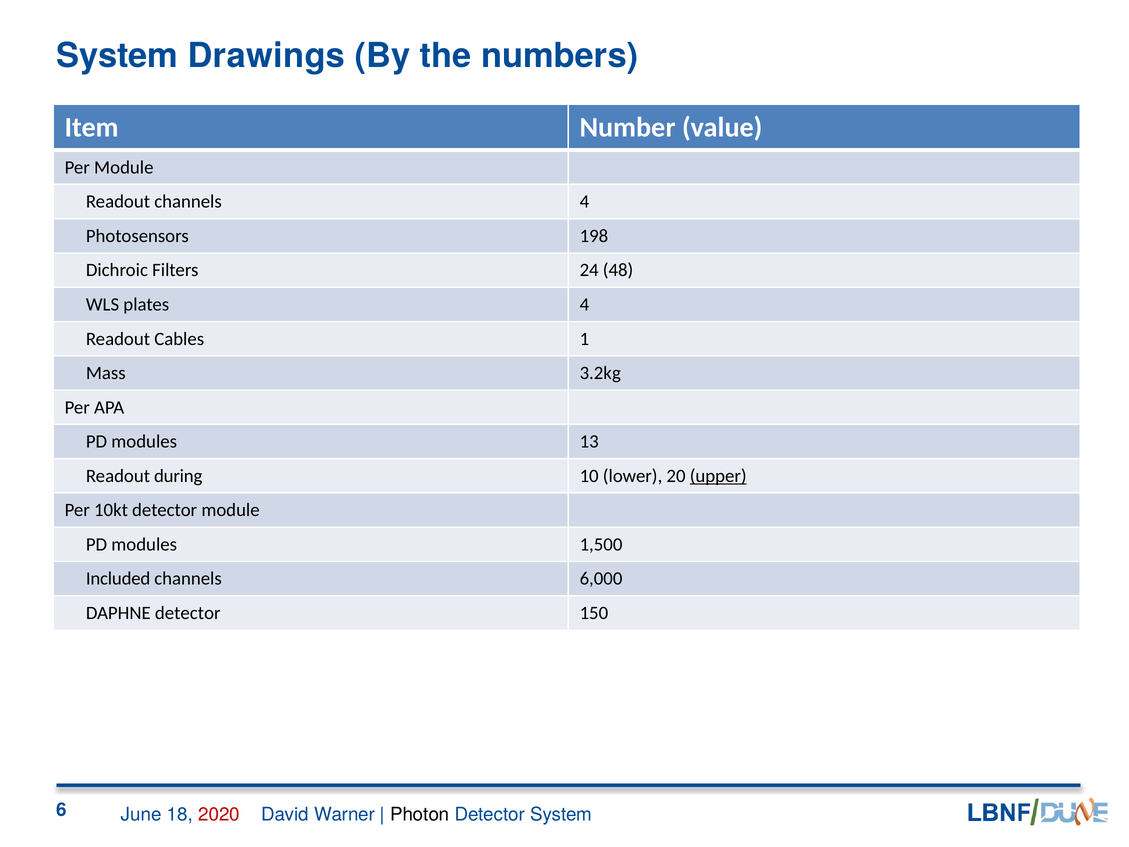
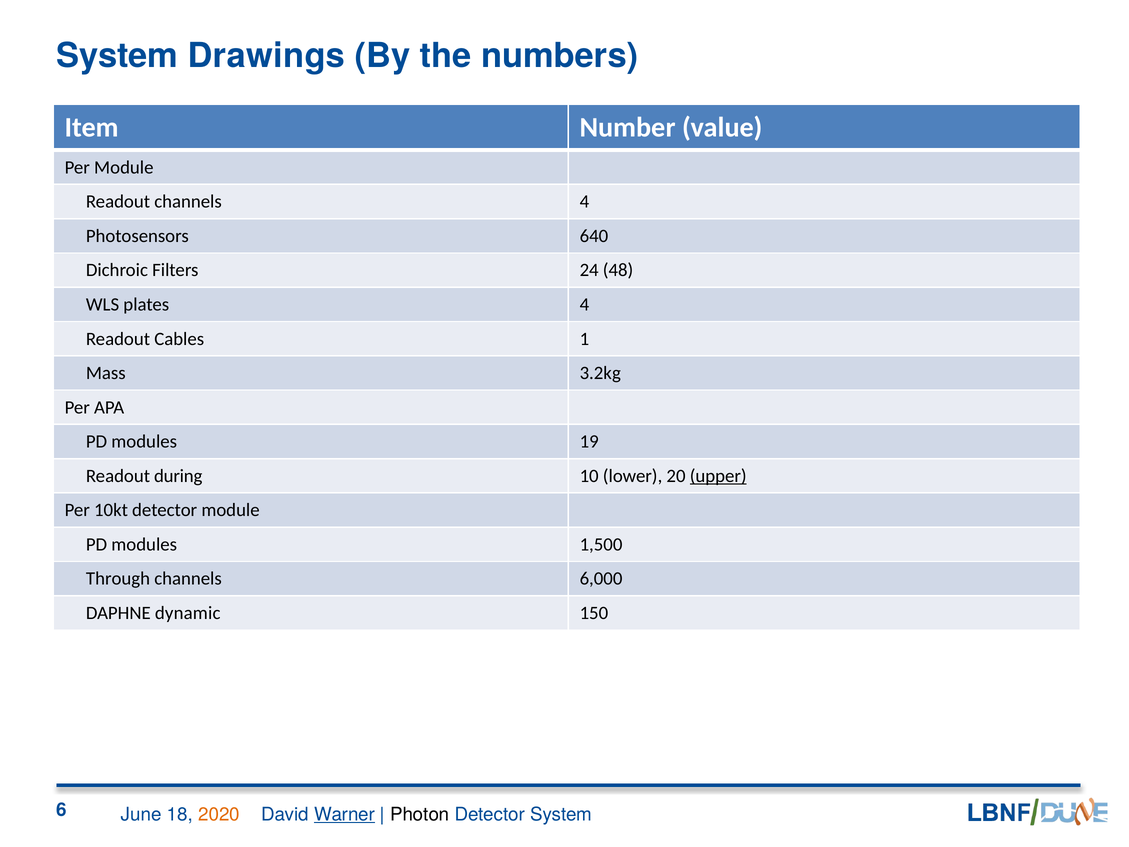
198: 198 -> 640 (594, 236)
13: 13 -> 19 (589, 442)
Included: Included -> Through (118, 579)
DAPHNE detector: detector -> dynamic (188, 613)
2020 colour: red -> orange (219, 814)
Warner underline: none -> present (344, 814)
